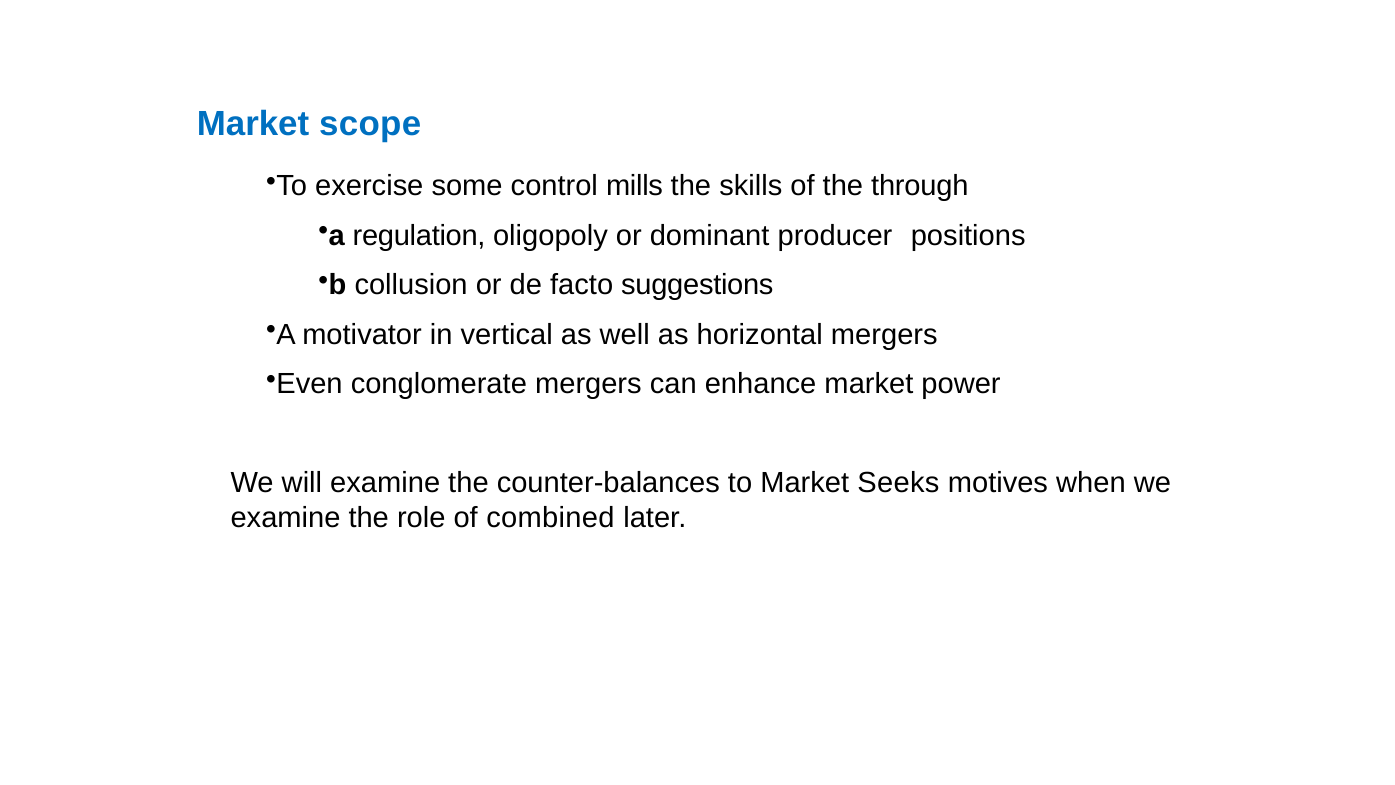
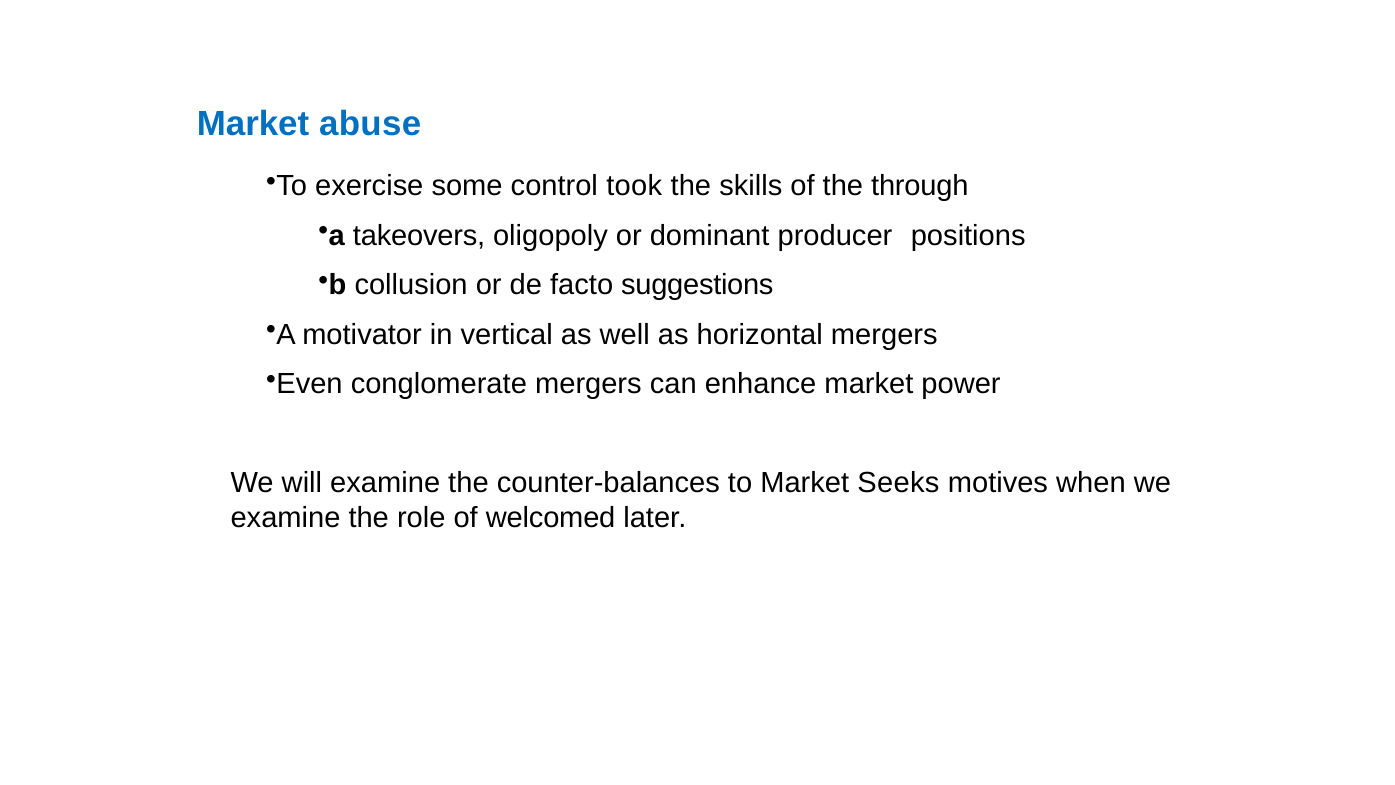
scope: scope -> abuse (370, 124)
mills: mills -> took (634, 186)
regulation: regulation -> takeovers (419, 236)
combined: combined -> welcomed (551, 518)
